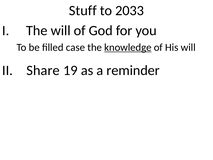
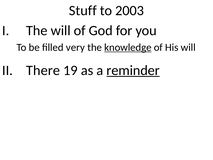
2033: 2033 -> 2003 (130, 11)
case: case -> very (75, 47)
Share: Share -> There (43, 70)
reminder underline: none -> present (133, 70)
